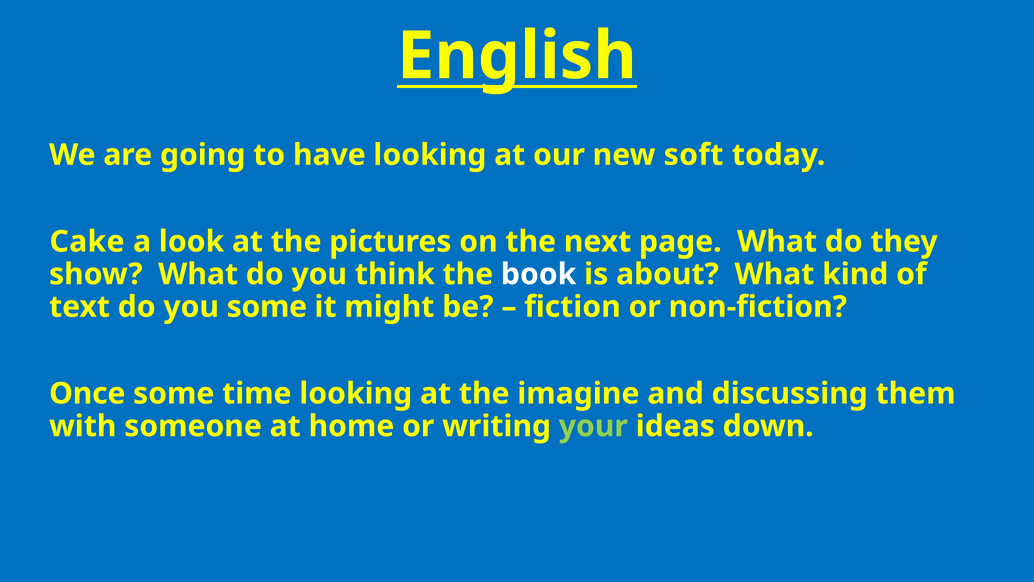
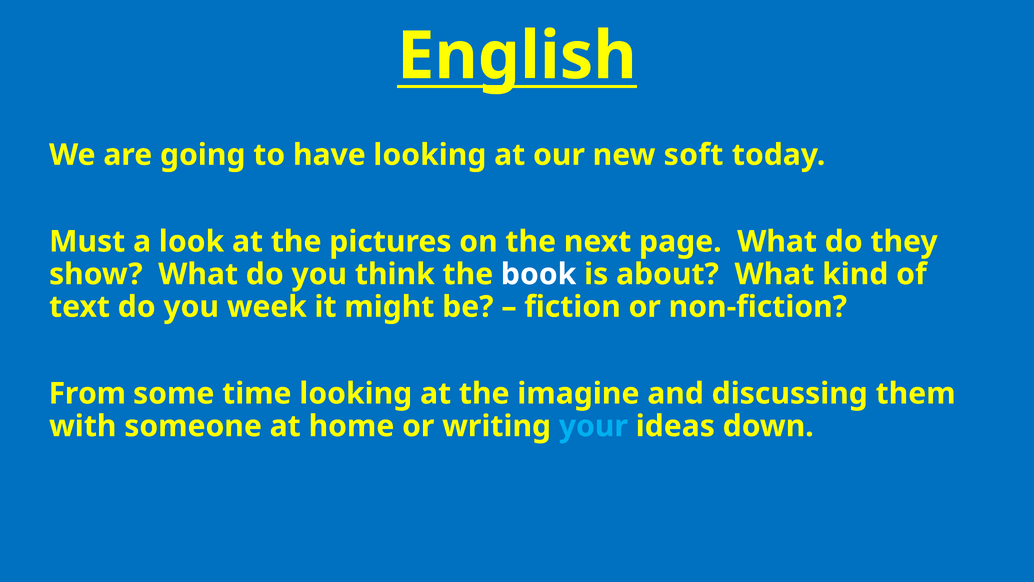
Cake: Cake -> Must (87, 242)
you some: some -> week (267, 307)
Once: Once -> From (87, 393)
your colour: light green -> light blue (593, 426)
